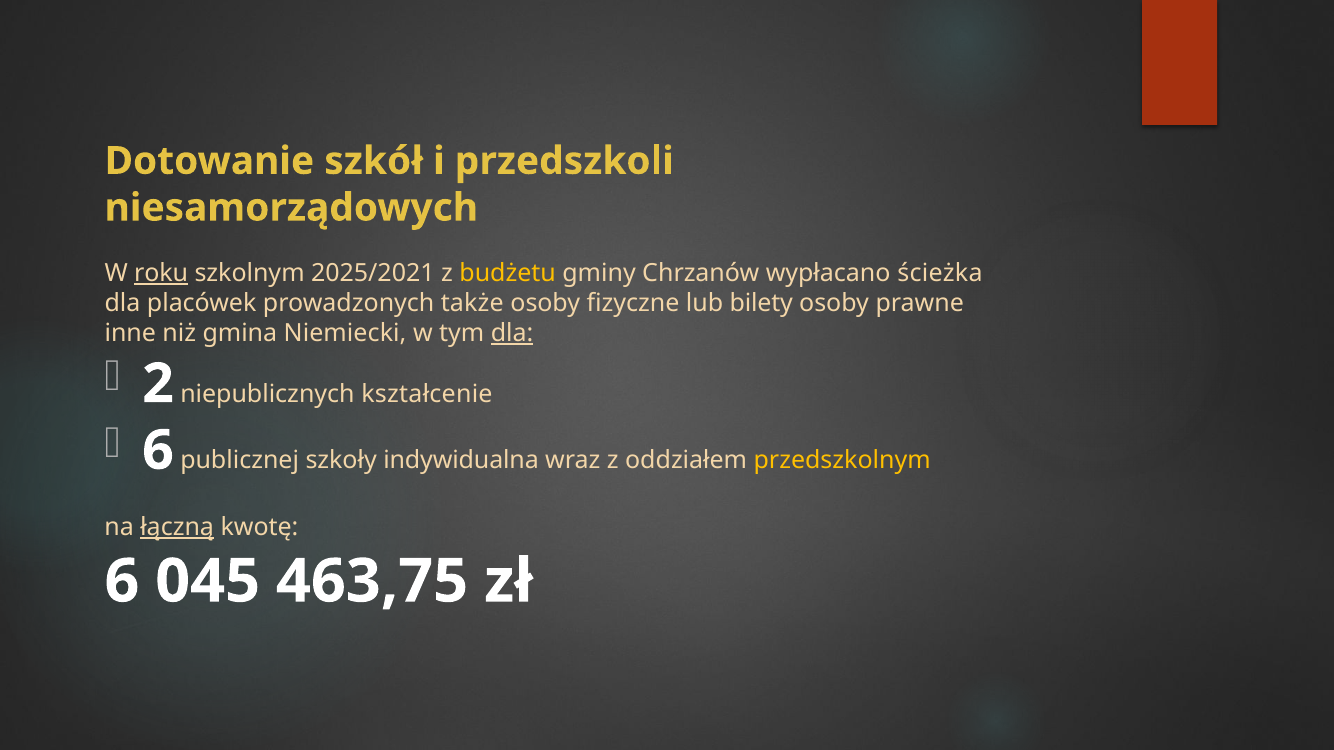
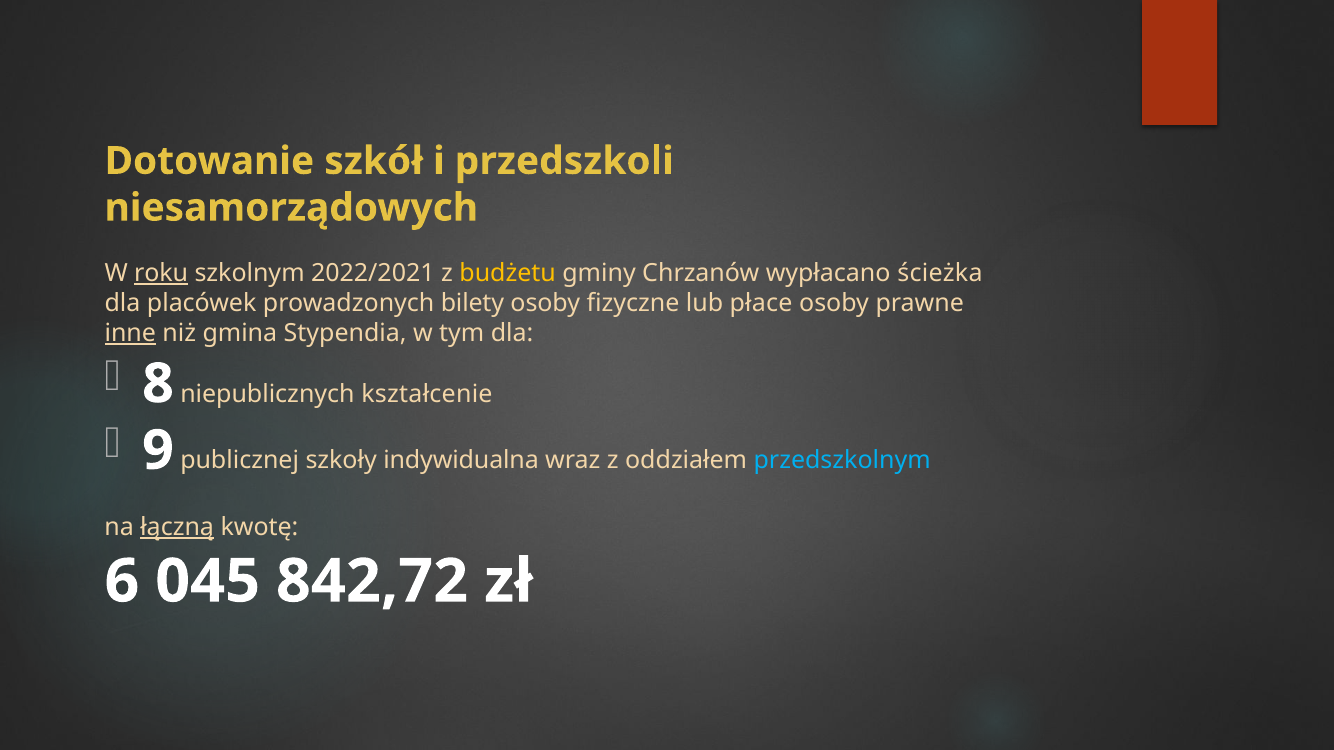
2025/2021: 2025/2021 -> 2022/2021 (373, 274)
także: także -> bilety (472, 304)
bilety: bilety -> płace (761, 304)
inne underline: none -> present (130, 334)
Niemiecki: Niemiecki -> Stypendia (345, 334)
dla underline: present -> none (512, 334)
2: 2 -> 8 (158, 384)
6: 6 -> 9 (158, 451)
przedszkolnym colour: yellow -> light blue (842, 461)
463,75: 463,75 -> 842,72 (372, 582)
